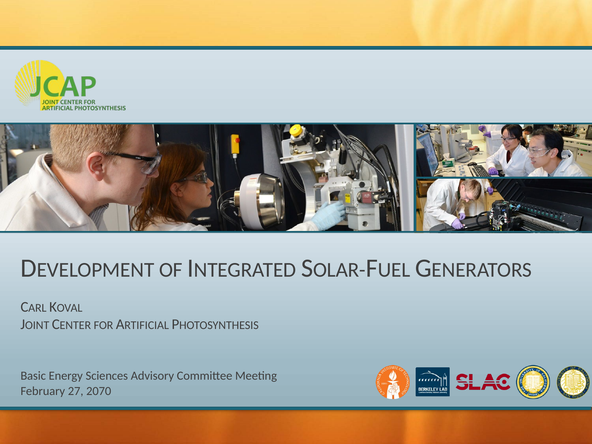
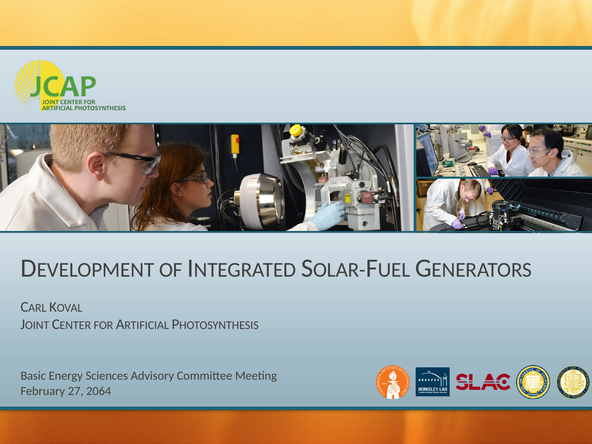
2070: 2070 -> 2064 (99, 391)
